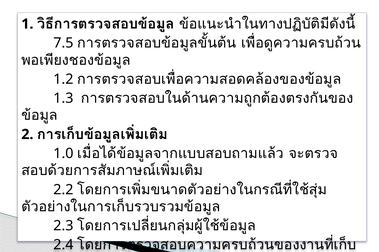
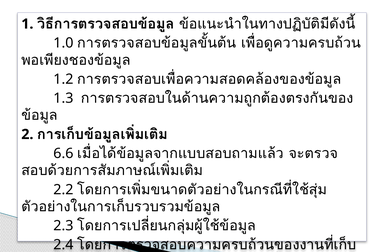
7.5: 7.5 -> 1.0 (63, 43)
1.0: 1.0 -> 6.6 (63, 154)
